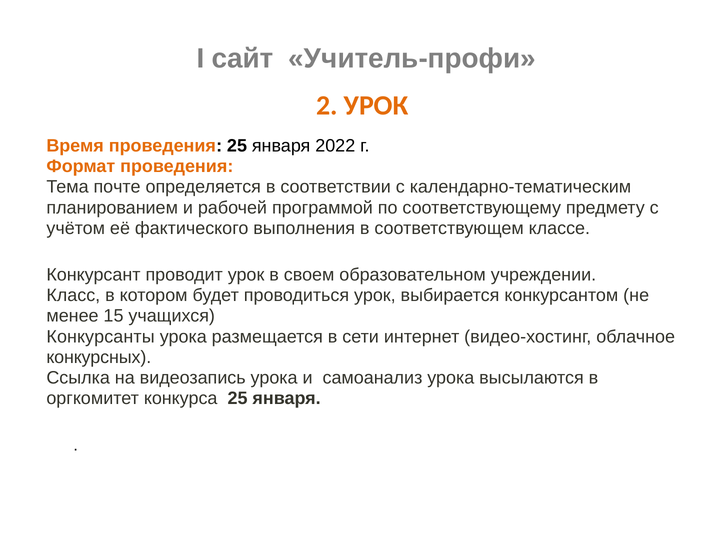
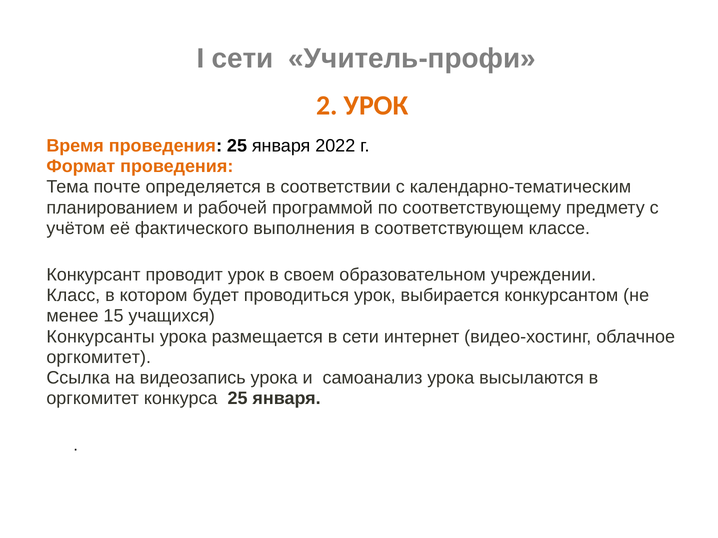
I сайт: сайт -> сети (243, 58)
конкурсных: конкурсных -> оргкомитет (99, 358)
